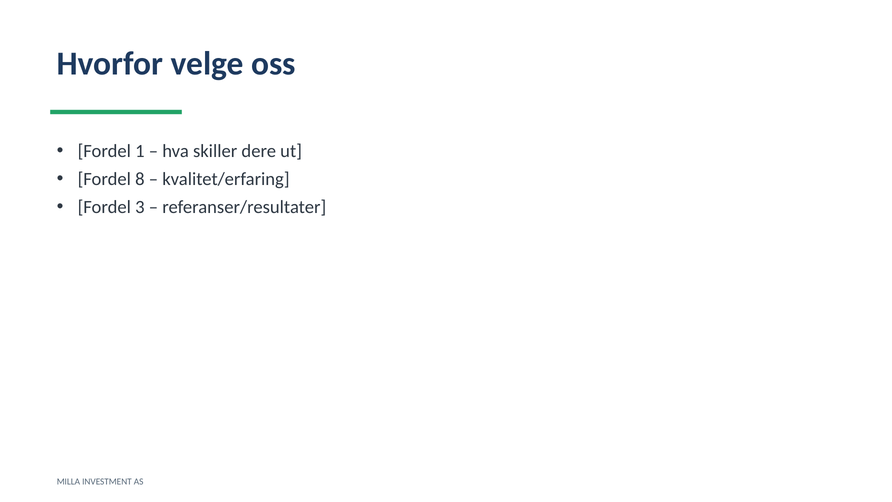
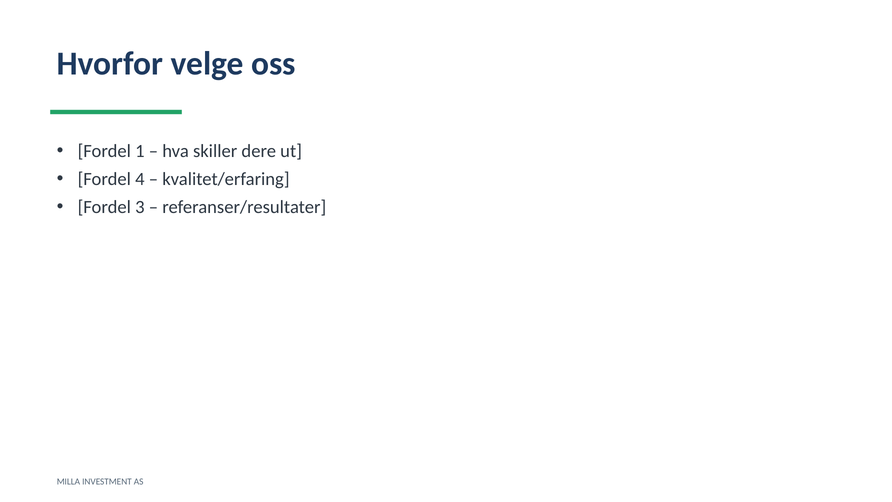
8: 8 -> 4 (140, 179)
